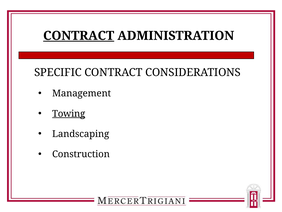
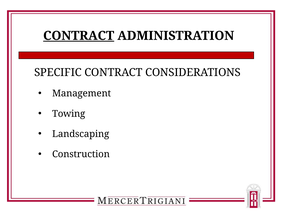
Towing underline: present -> none (69, 113)
